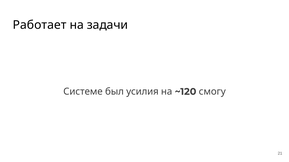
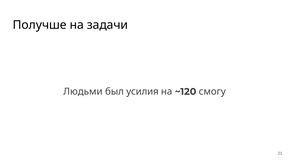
Работает: Работает -> Получше (40, 25)
Системе: Системе -> Людьми (83, 92)
